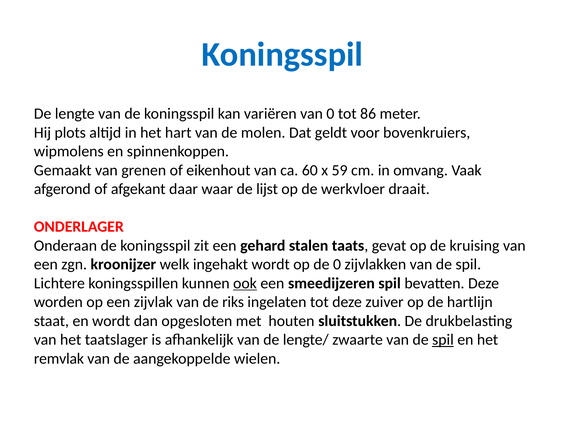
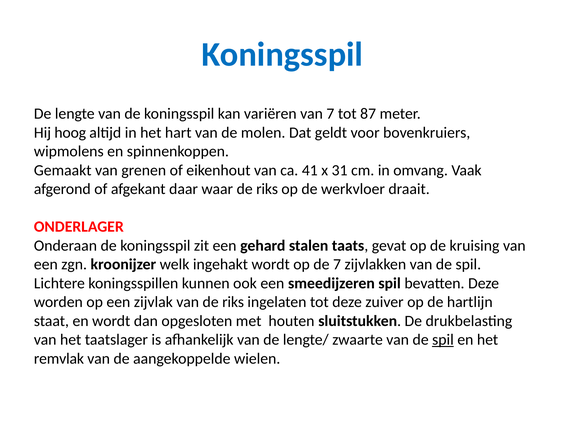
van 0: 0 -> 7 (330, 114)
86: 86 -> 87 (368, 114)
plots: plots -> hoog (70, 133)
60: 60 -> 41 (310, 171)
59: 59 -> 31 (340, 171)
waar de lijst: lijst -> riks (267, 189)
de 0: 0 -> 7 (337, 265)
ook underline: present -> none (245, 284)
